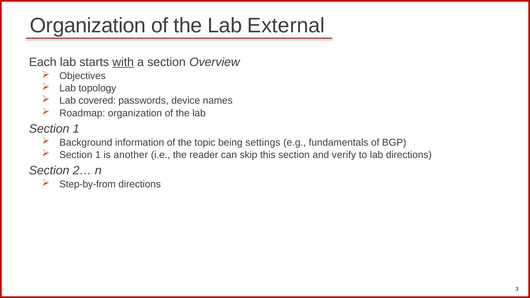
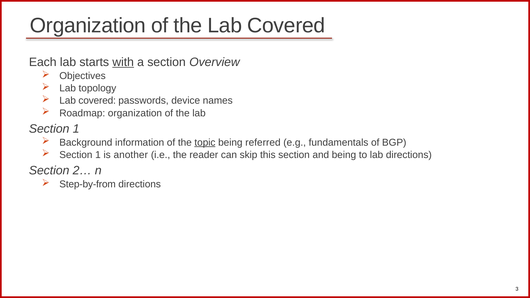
the Lab External: External -> Covered (286, 25)
topic underline: none -> present (205, 143)
settings: settings -> referred (263, 143)
and verify: verify -> being (344, 155)
